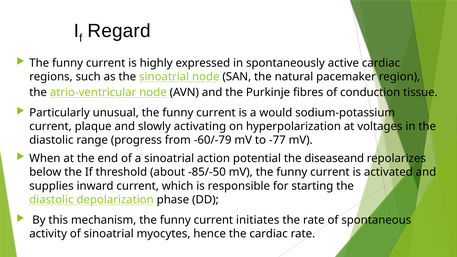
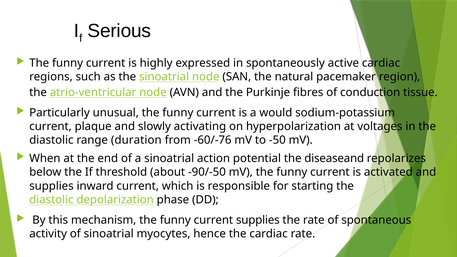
Regard: Regard -> Serious (119, 31)
progress: progress -> duration (136, 140)
-60/-79: -60/-79 -> -60/-76 (213, 140)
-77: -77 -> -50 (277, 140)
-85/-50: -85/-50 -> -90/-50 (207, 172)
current initiates: initiates -> supplies (258, 220)
